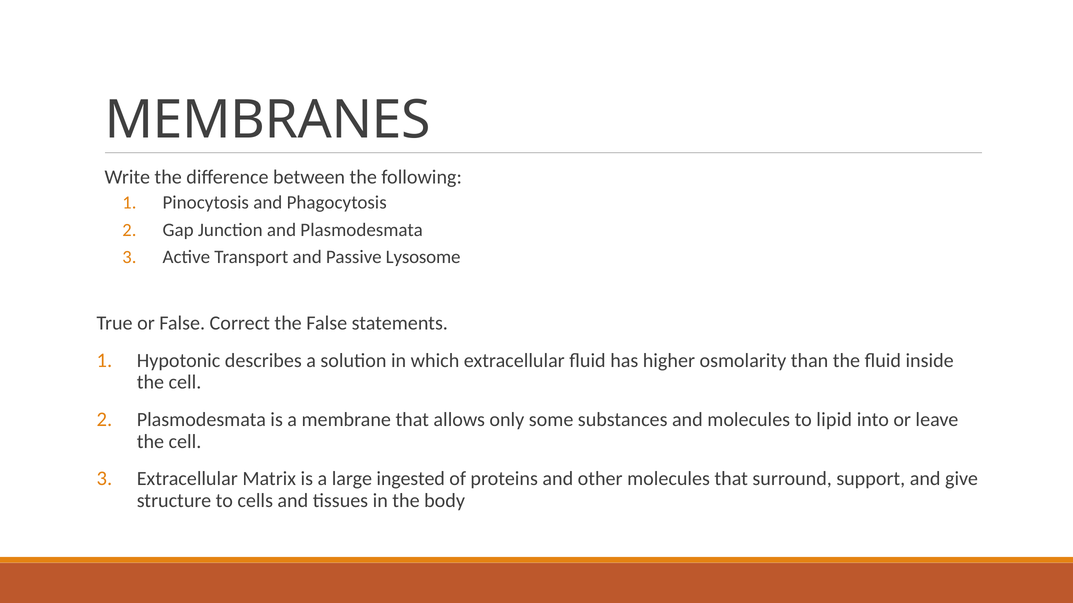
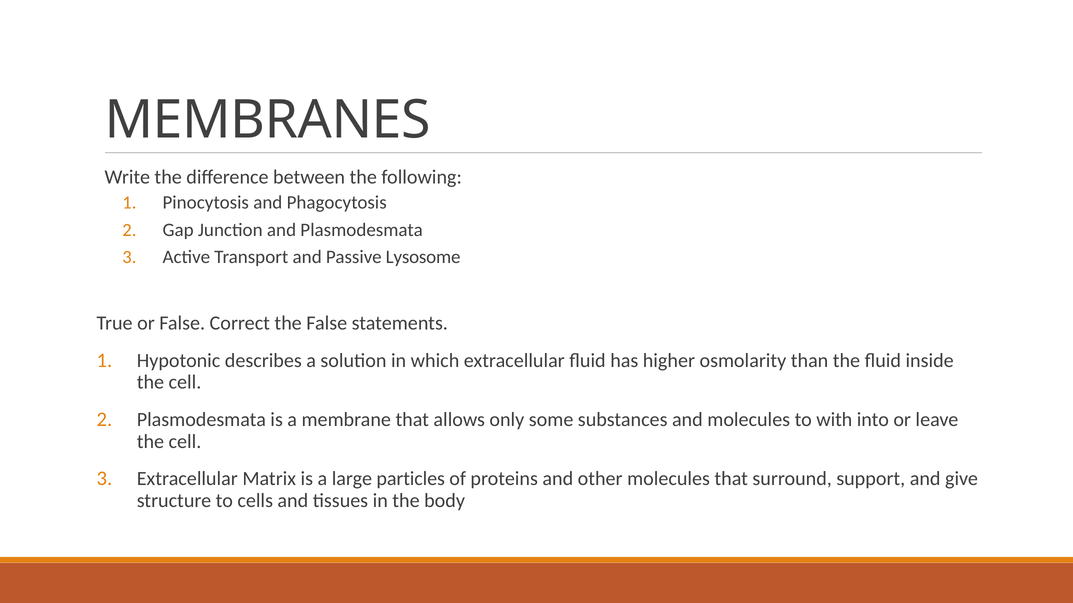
lipid: lipid -> with (834, 420)
ingested: ingested -> particles (411, 479)
